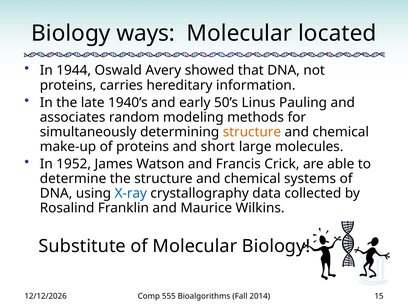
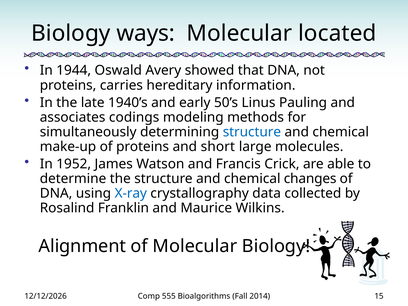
random: random -> codings (134, 117)
structure colour: orange -> blue (252, 132)
systems: systems -> changes (310, 179)
Substitute: Substitute -> Alignment (82, 246)
